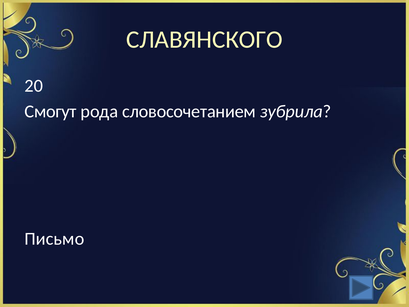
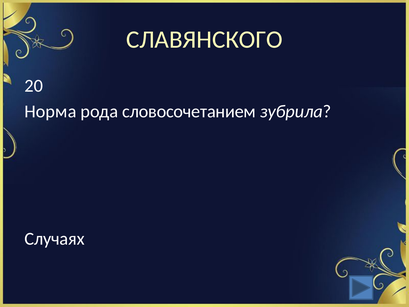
Смогут: Смогут -> Норма (50, 111)
Письмо: Письмо -> Случаях (55, 239)
